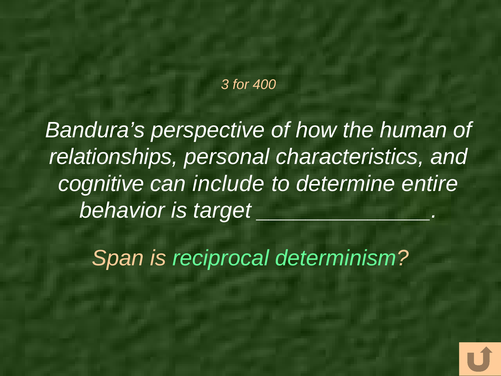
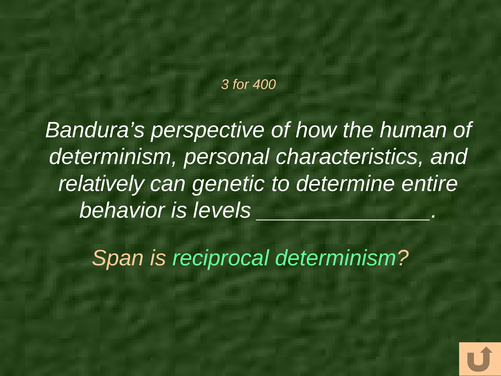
relationships: relationships -> determinism (113, 157)
cognitive: cognitive -> relatively (101, 184)
include: include -> genetic (229, 184)
target: target -> levels (222, 210)
